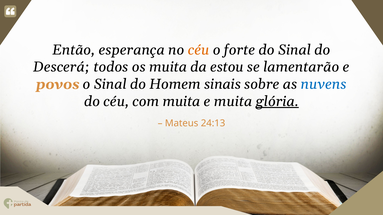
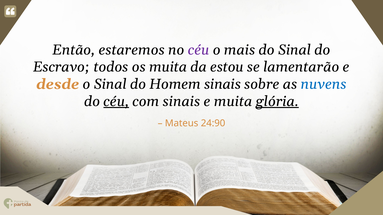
esperança: esperança -> estaremos (132, 50)
céu colour: orange -> purple (199, 50)
forte: forte -> mais (240, 50)
Descerá: Descerá -> Escravo (62, 67)
povos: povos -> desde (58, 84)
céu underline: none -> present (116, 102)
com muita: muita -> sinais (181, 102)
24:13: 24:13 -> 24:90 (213, 123)
